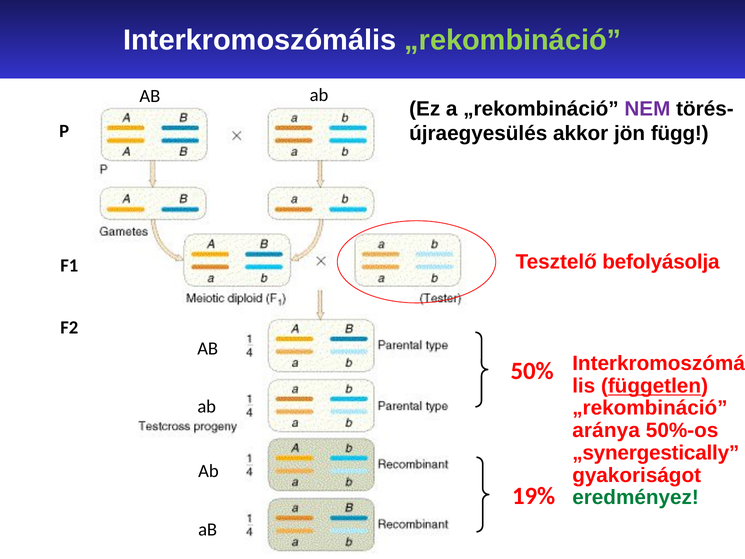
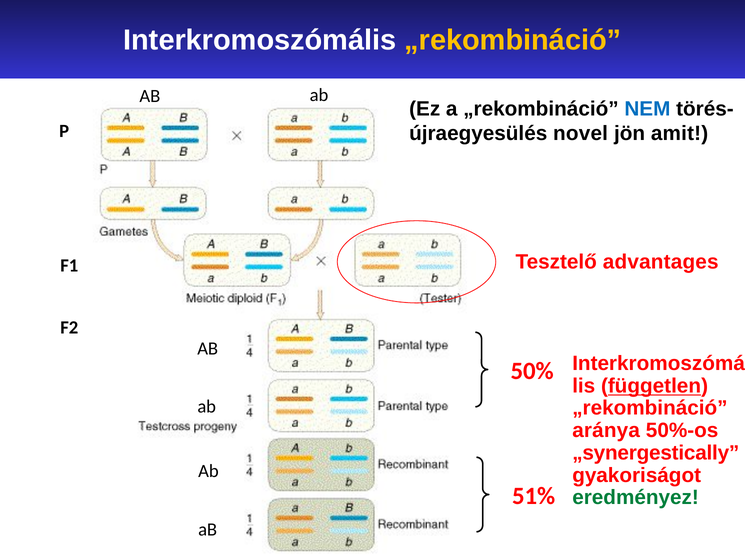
„rekombináció colour: light green -> yellow (513, 40)
NEM colour: purple -> blue (647, 109)
akkor: akkor -> novel (581, 134)
függ: függ -> amit (680, 134)
befolyásolja: befolyásolja -> advantages (661, 262)
19%: 19% -> 51% (534, 496)
